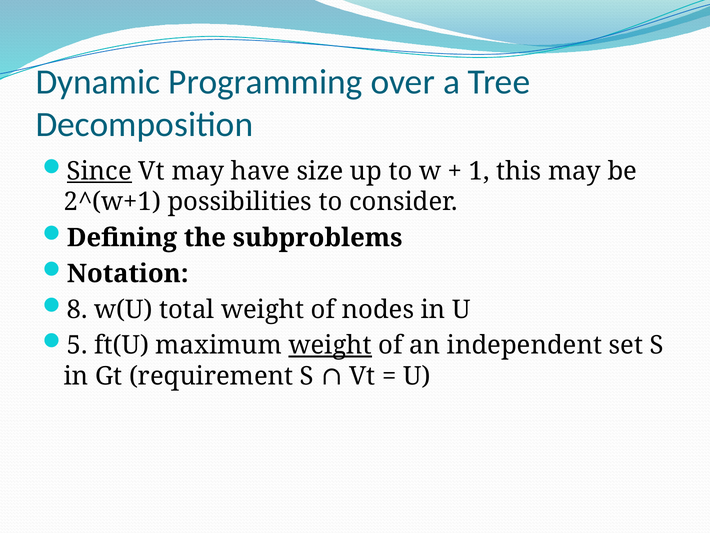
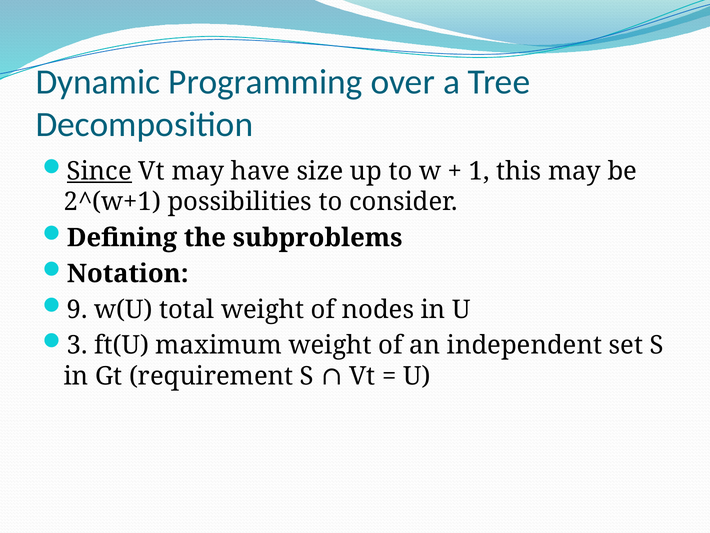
8: 8 -> 9 (77, 309)
5: 5 -> 3 (77, 345)
weight underline: present -> none (330, 345)
